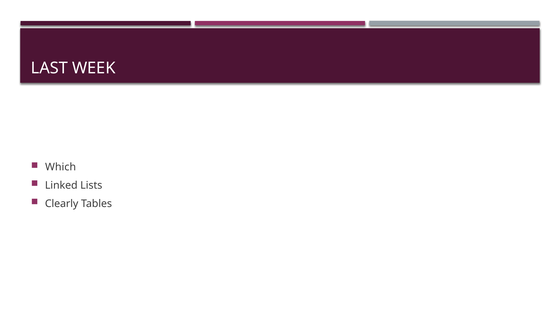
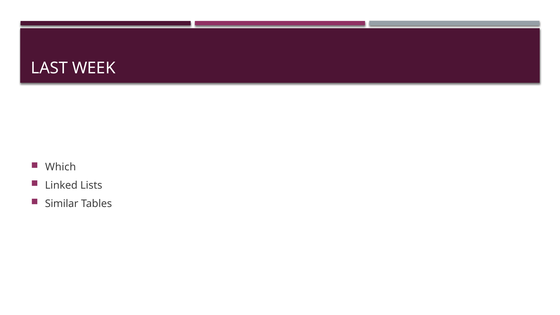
Clearly: Clearly -> Similar (62, 204)
